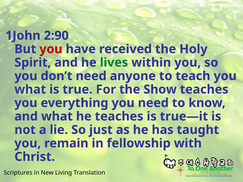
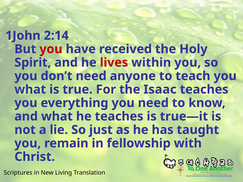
2:90: 2:90 -> 2:14 (56, 36)
lives colour: green -> red (114, 63)
Show: Show -> Isaac (160, 90)
